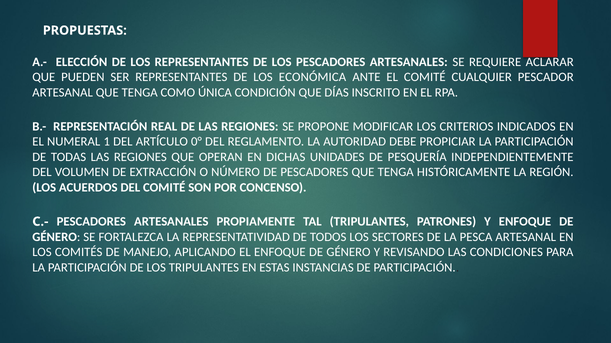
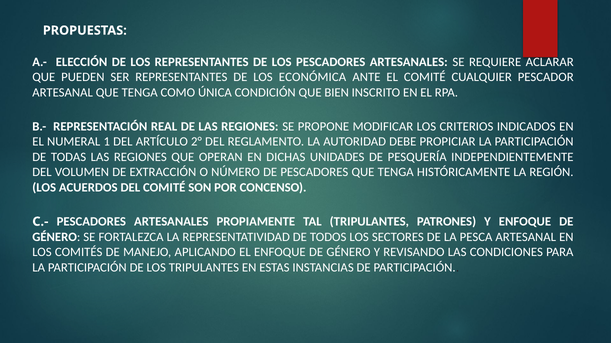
DÍAS: DÍAS -> BIEN (337, 93)
0°: 0° -> 2° (196, 142)
